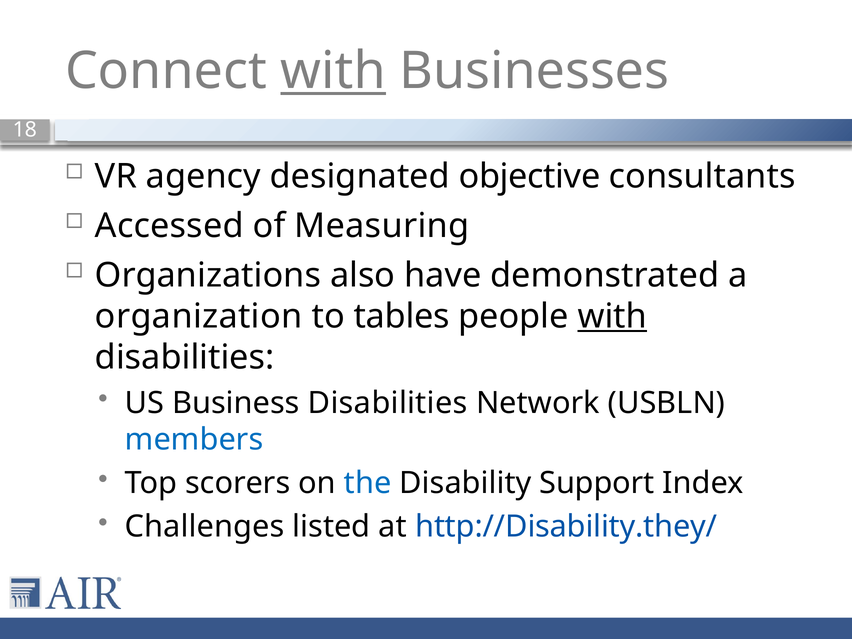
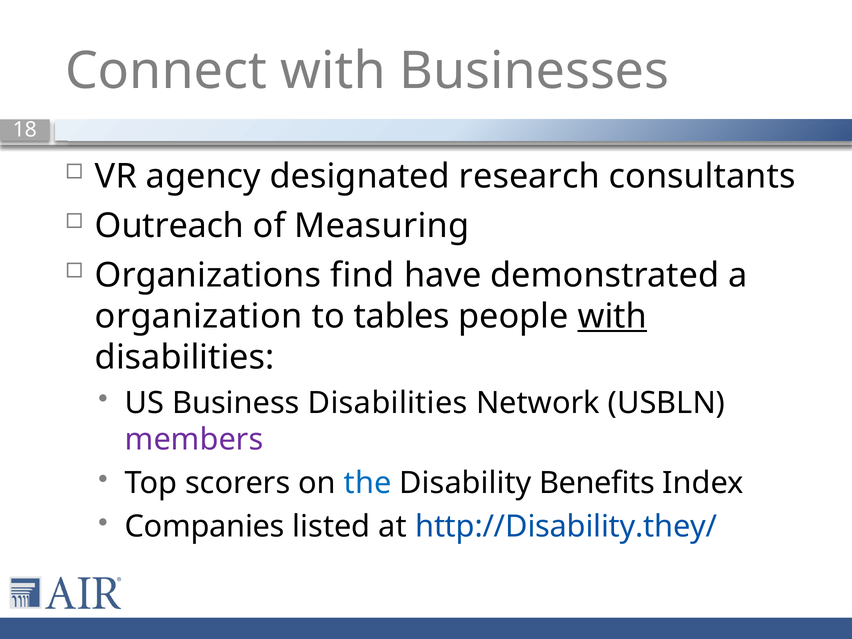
with underline: present -> none (333, 71)
objective: objective -> research (529, 176)
Accessed: Accessed -> Outreach (170, 226)
also: also -> find (362, 275)
members colour: blue -> purple (194, 440)
Support: Support -> Benefits (597, 483)
Challenges: Challenges -> Companies (205, 527)
